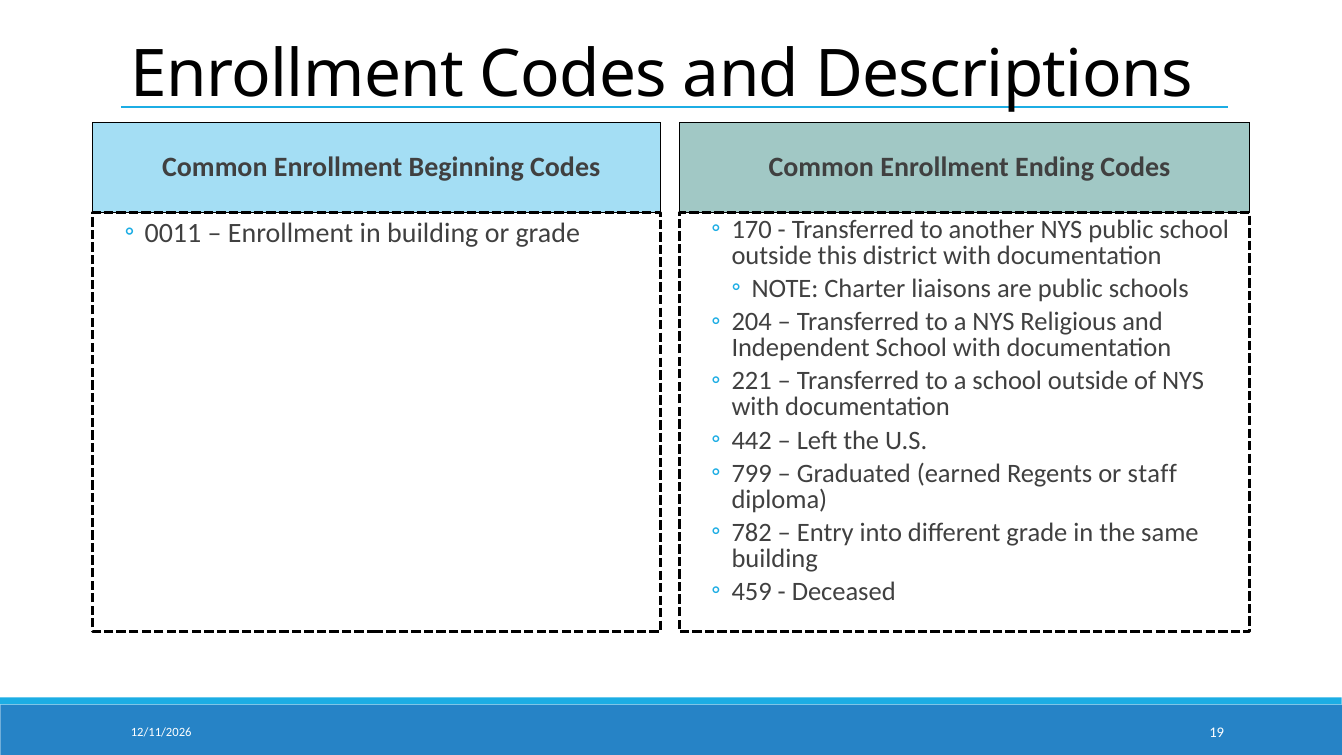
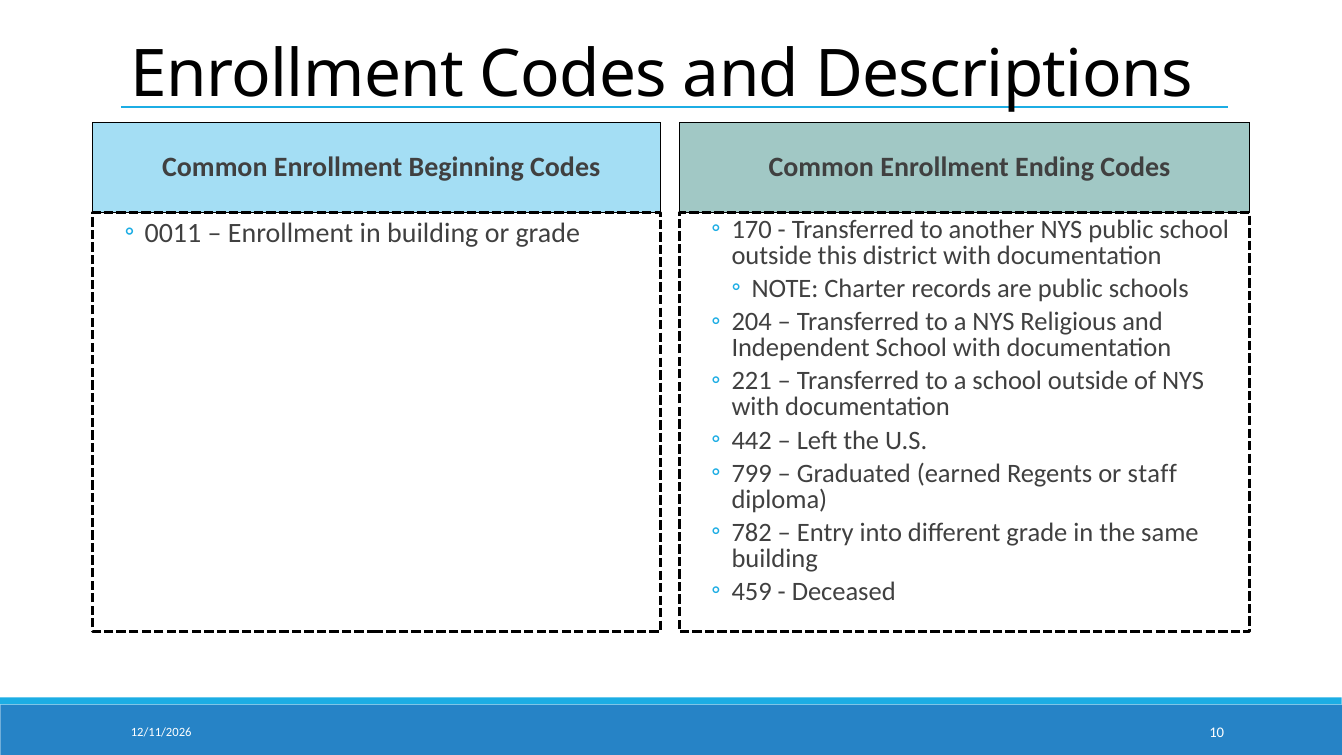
liaisons: liaisons -> records (951, 289)
19: 19 -> 10 (1217, 732)
